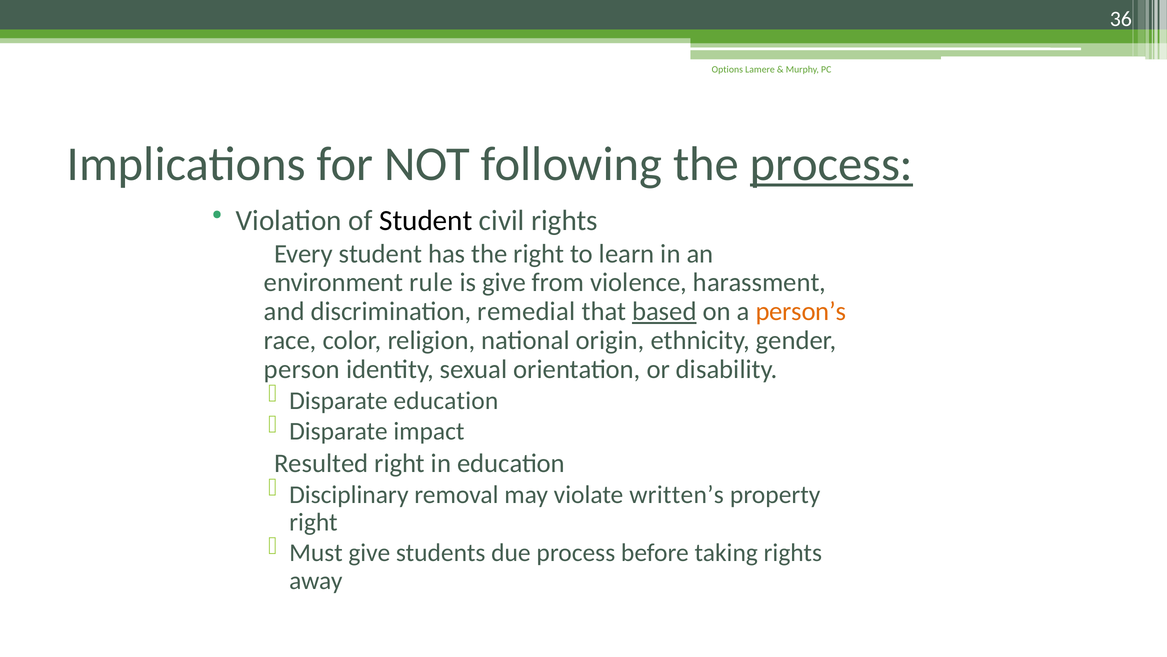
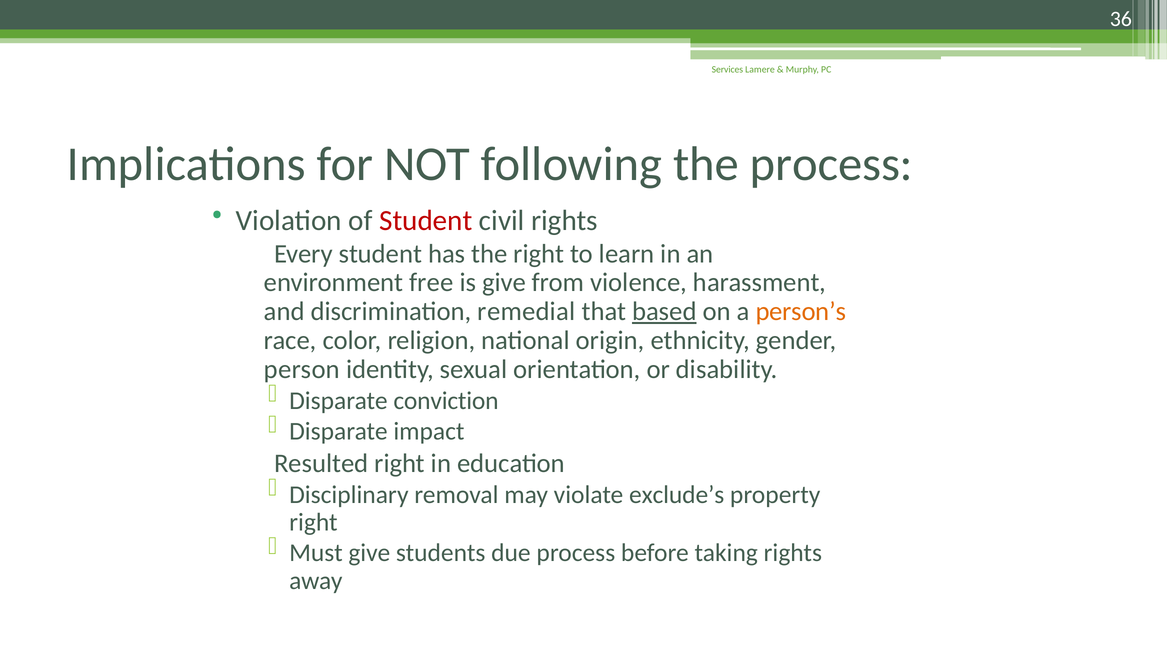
Options: Options -> Services (727, 69)
process underline: present -> none (831, 164)
Student colour: black -> red (426, 220)
rule: rule -> free (431, 282)
Disparate education: education -> conviction (446, 400)
written’s: written’s -> exclude’s (677, 494)
